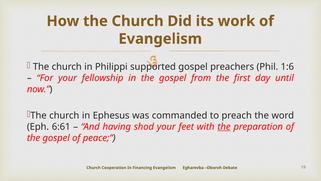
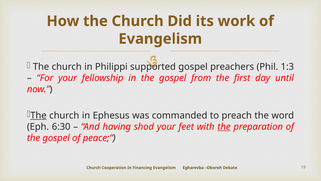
1:6: 1:6 -> 1:3 (287, 67)
The underline: none -> present (38, 115)
6:61: 6:61 -> 6:30 (61, 126)
